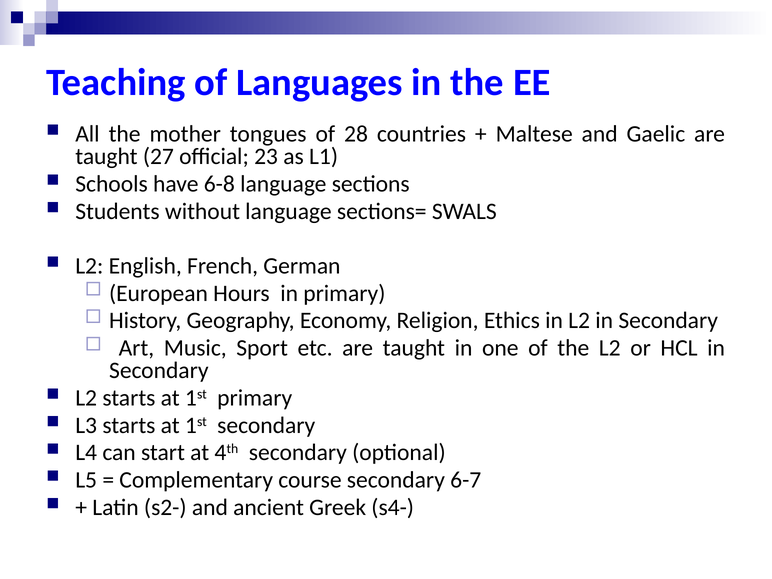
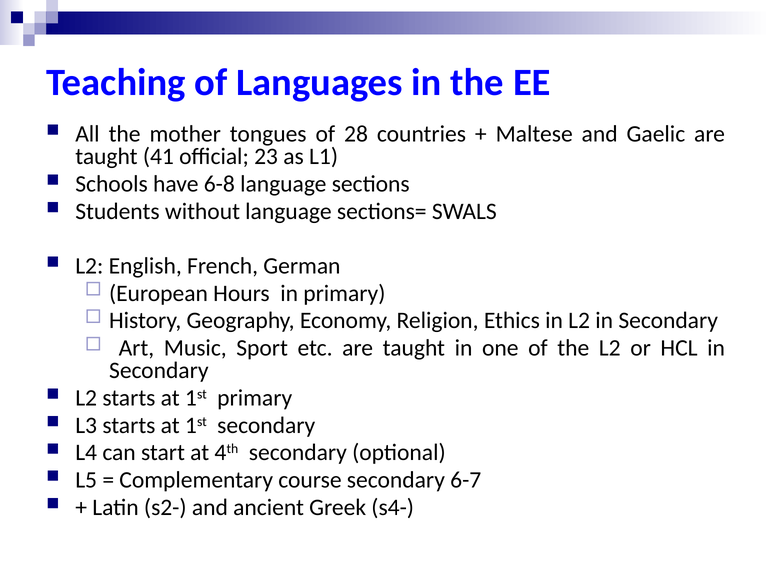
27: 27 -> 41 (158, 157)
